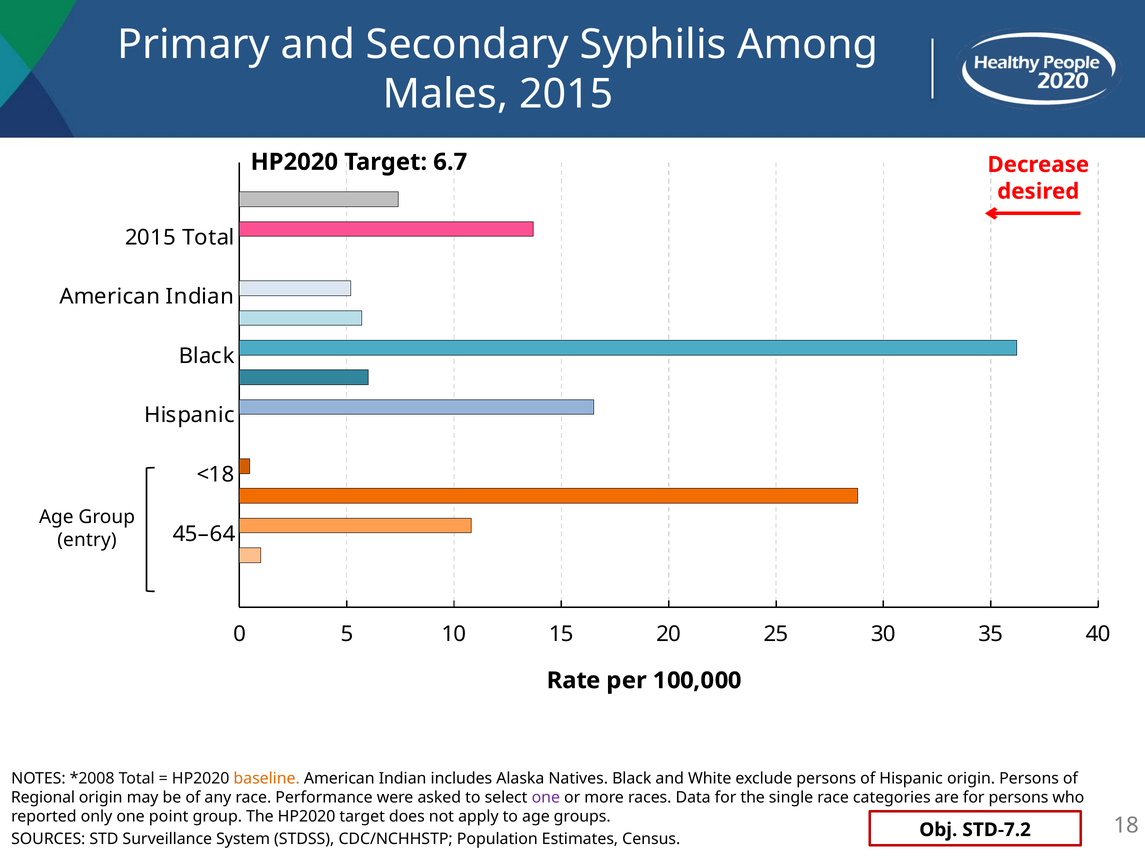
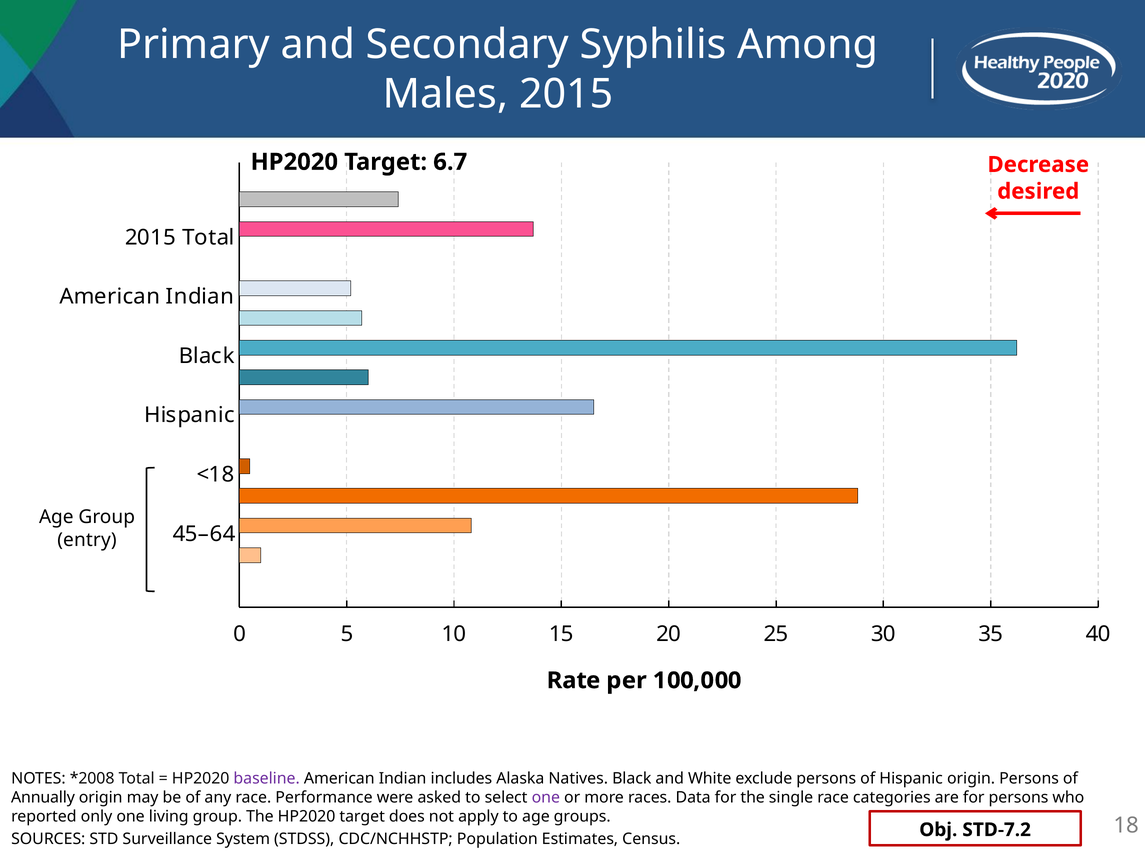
baseline colour: orange -> purple (267, 778)
Regional: Regional -> Annually (43, 797)
point: point -> living (169, 816)
